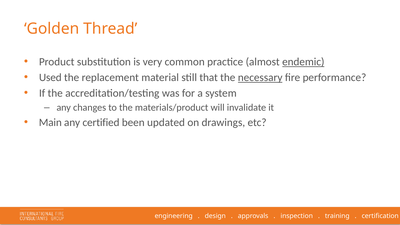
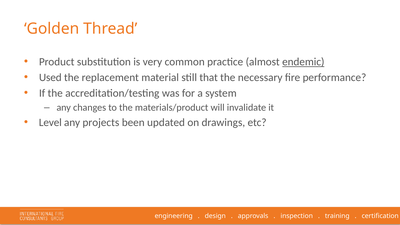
necessary underline: present -> none (260, 78)
Main: Main -> Level (50, 123)
certified: certified -> projects (101, 123)
